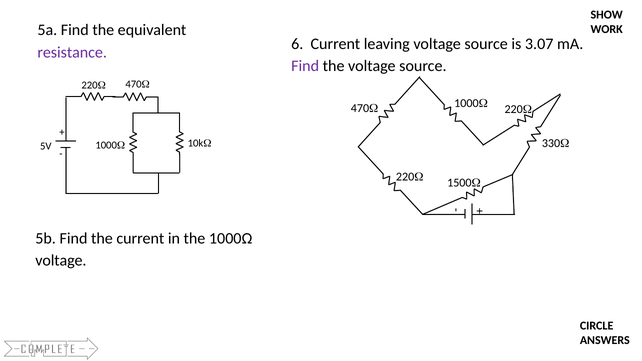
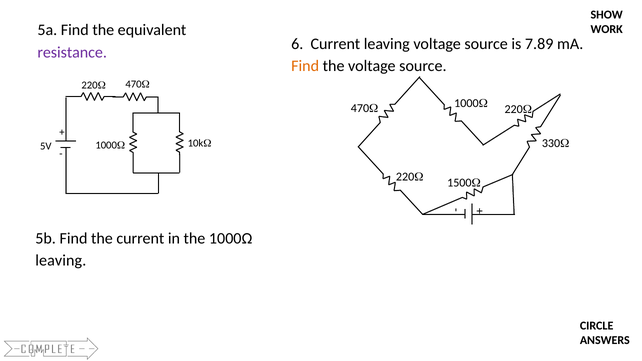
3.07: 3.07 -> 7.89 (539, 44)
Find colour: purple -> orange (305, 66)
voltage: voltage -> leaving (61, 260)
